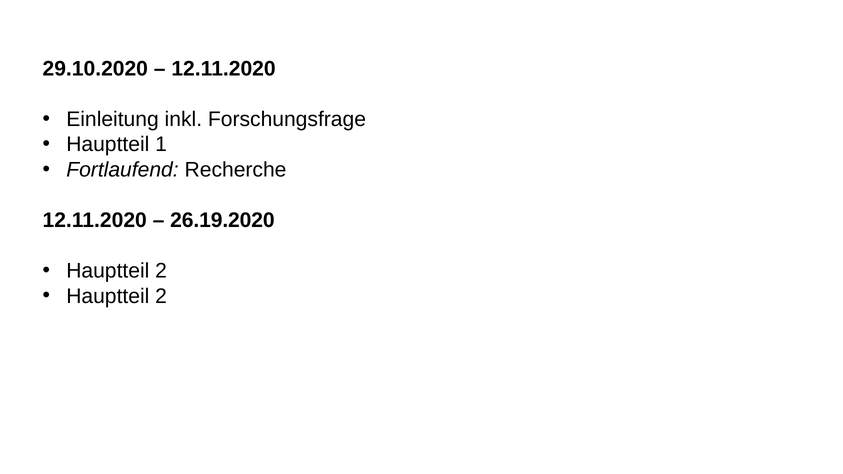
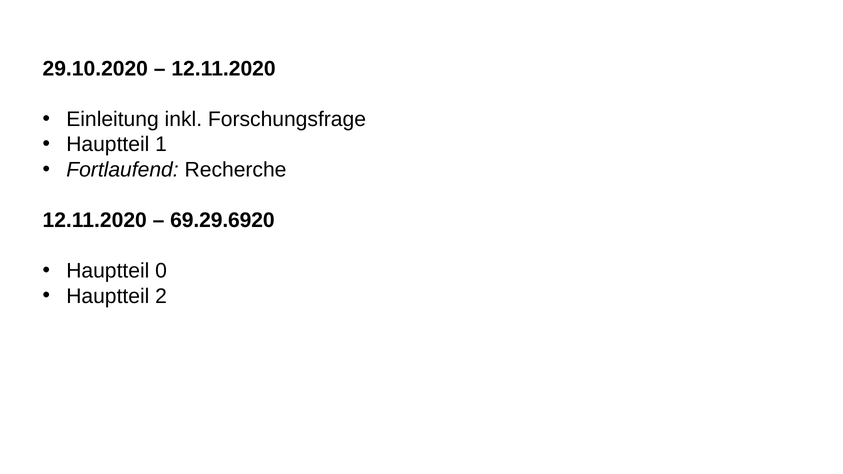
26.19.2020: 26.19.2020 -> 69.29.6920 (222, 220)
2: 2 -> 0 (161, 271)
